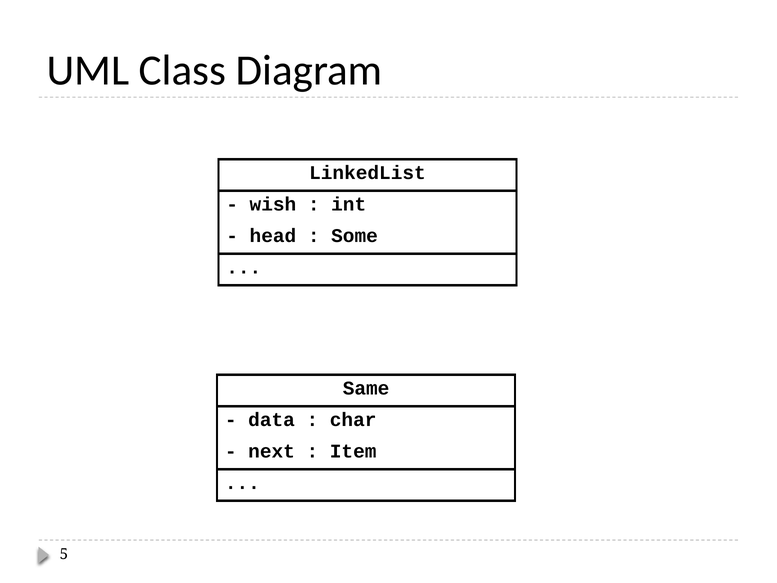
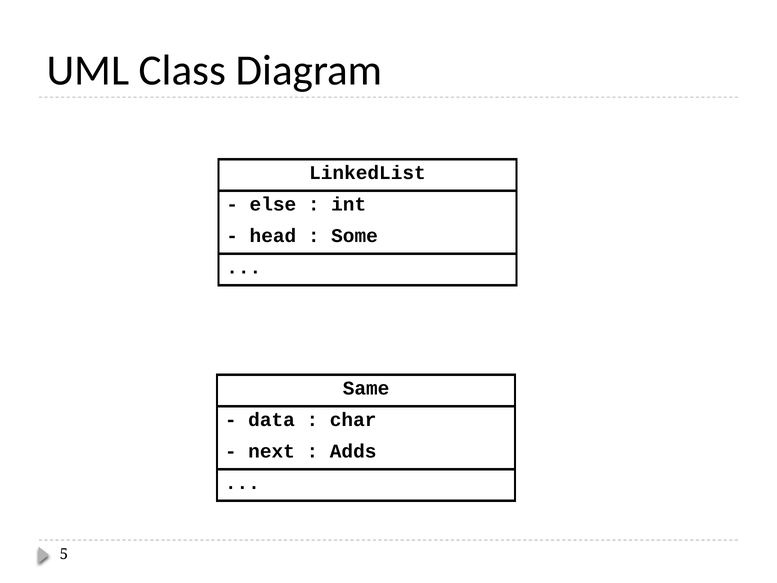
wish: wish -> else (273, 204)
Item: Item -> Adds (353, 451)
